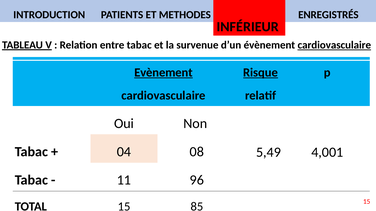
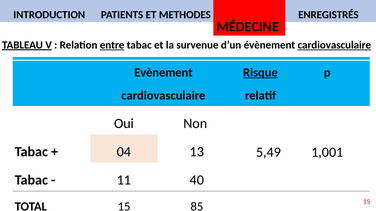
INFÉRIEUR: INFÉRIEUR -> MÉDECINE (248, 27)
entre underline: none -> present (112, 45)
Evènement underline: present -> none (164, 73)
08: 08 -> 13 (197, 152)
4,001: 4,001 -> 1,001 (327, 153)
96: 96 -> 40 (197, 181)
